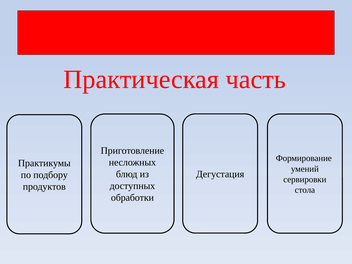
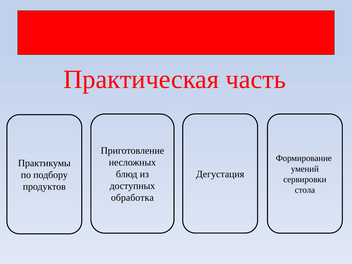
обработки: обработки -> обработка (132, 198)
